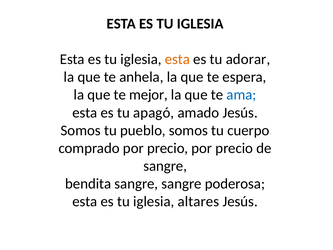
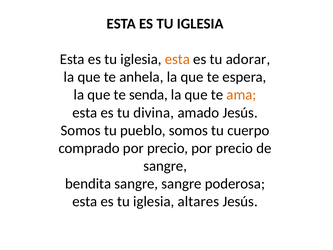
mejor: mejor -> senda (148, 95)
ama colour: blue -> orange (241, 95)
apagó: apagó -> divina (154, 113)
